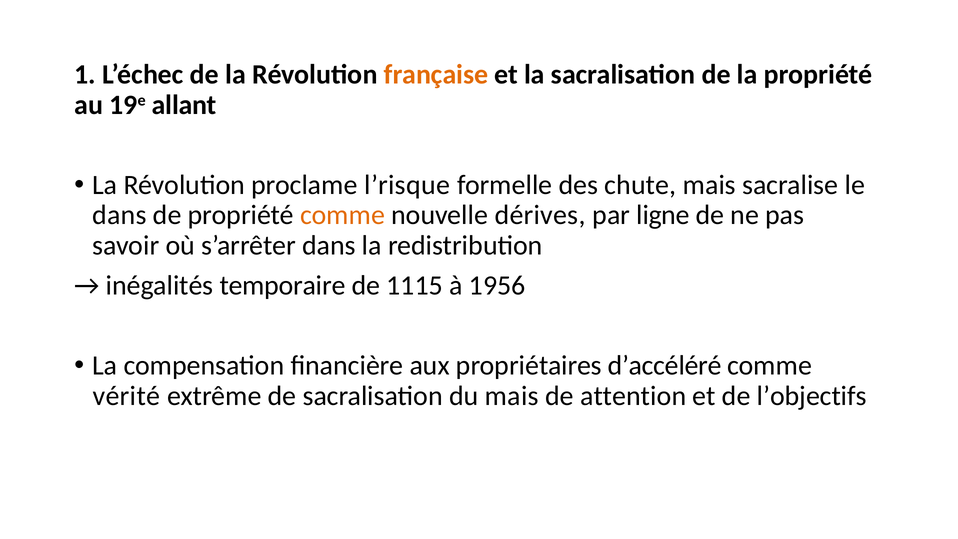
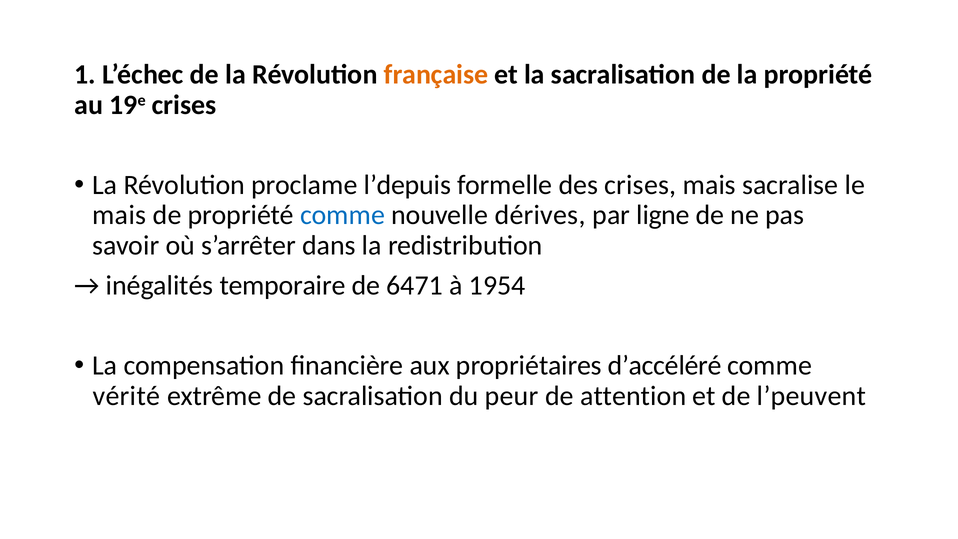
19e allant: allant -> crises (184, 105)
l’risque: l’risque -> l’depuis (407, 185)
des chute: chute -> crises (640, 185)
dans: dans -> mais (119, 215)
comme colour: orange -> blue (342, 215)
1115: 1115 -> 6471 (415, 285)
1956: 1956 -> 1954 (497, 285)
du mais: mais -> peur (512, 396)
l’objectifs: l’objectifs -> l’peuvent (812, 396)
